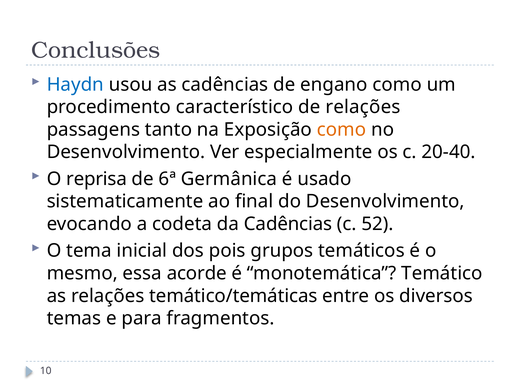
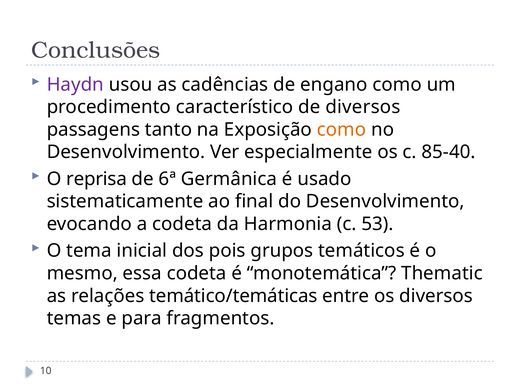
Haydn colour: blue -> purple (75, 84)
de relações: relações -> diversos (363, 107)
20-40: 20-40 -> 85-40 (449, 152)
da Cadências: Cadências -> Harmonia (288, 224)
52: 52 -> 53 (377, 224)
essa acorde: acorde -> codeta (197, 273)
Temático: Temático -> Thematic (442, 273)
